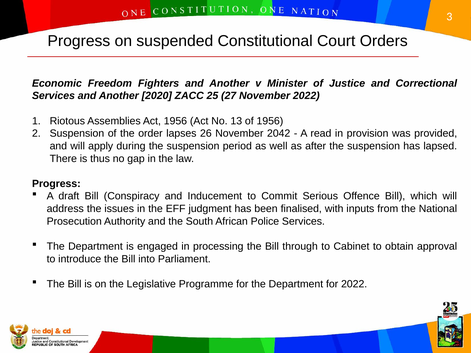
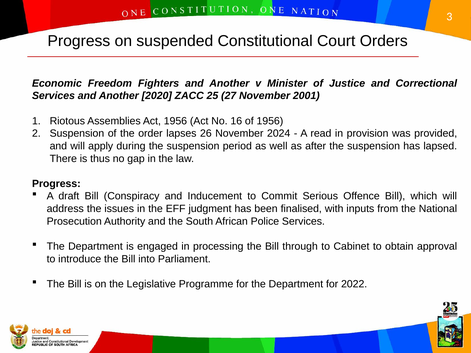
November 2022: 2022 -> 2001 (306, 96)
13: 13 -> 16 (236, 121)
2042: 2042 -> 2024 (279, 134)
